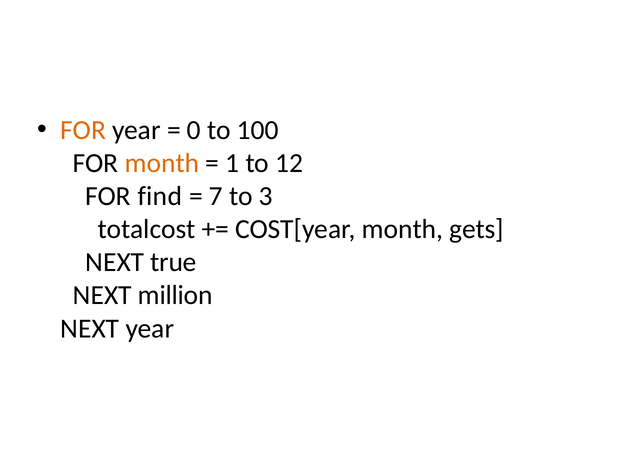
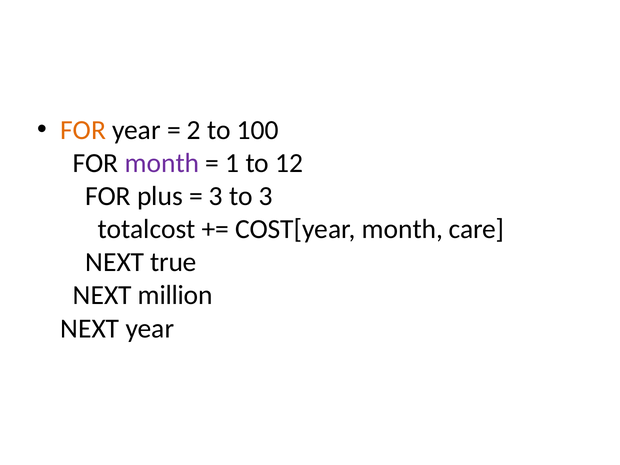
0: 0 -> 2 (194, 130)
month colour: orange -> purple (162, 163)
find: find -> plus (160, 196)
7: 7 -> 3 (216, 196)
gets: gets -> care (476, 229)
